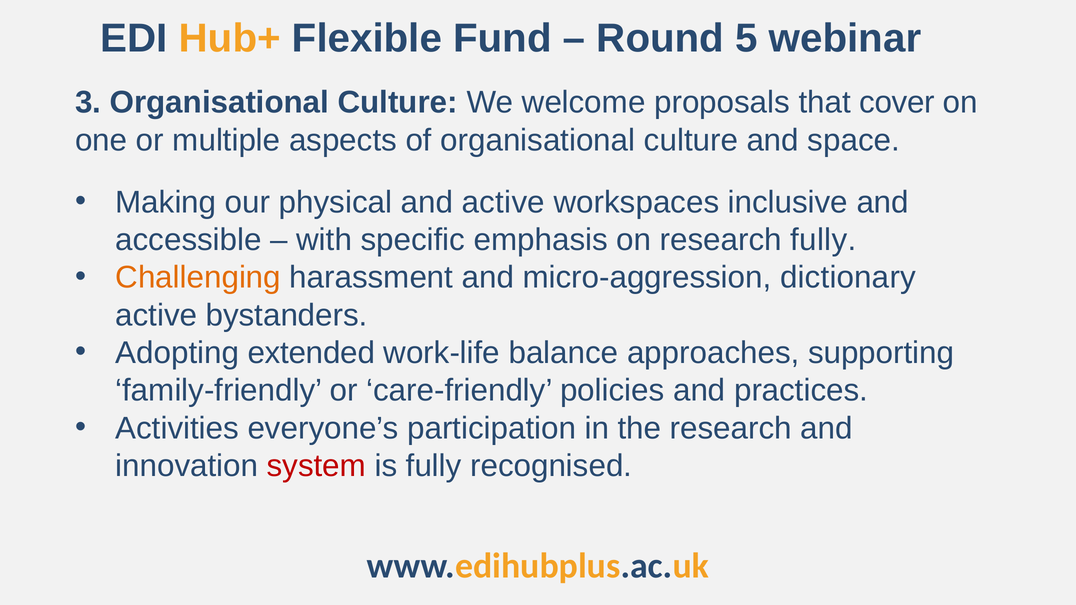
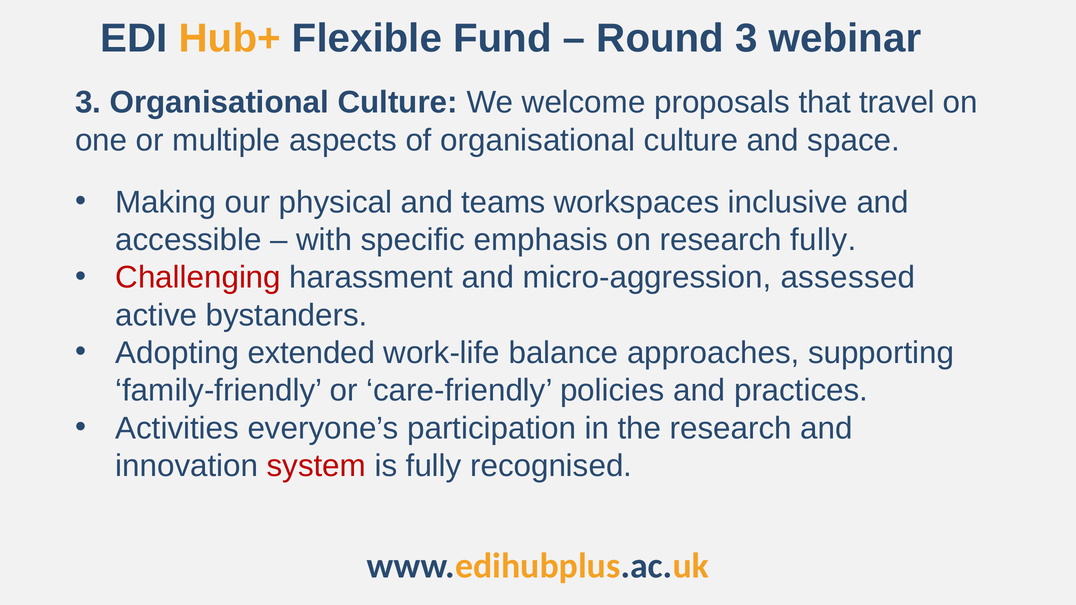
Round 5: 5 -> 3 (746, 38)
cover: cover -> travel (897, 103)
and active: active -> teams (504, 202)
Challenging colour: orange -> red (198, 278)
dictionary: dictionary -> assessed (848, 278)
